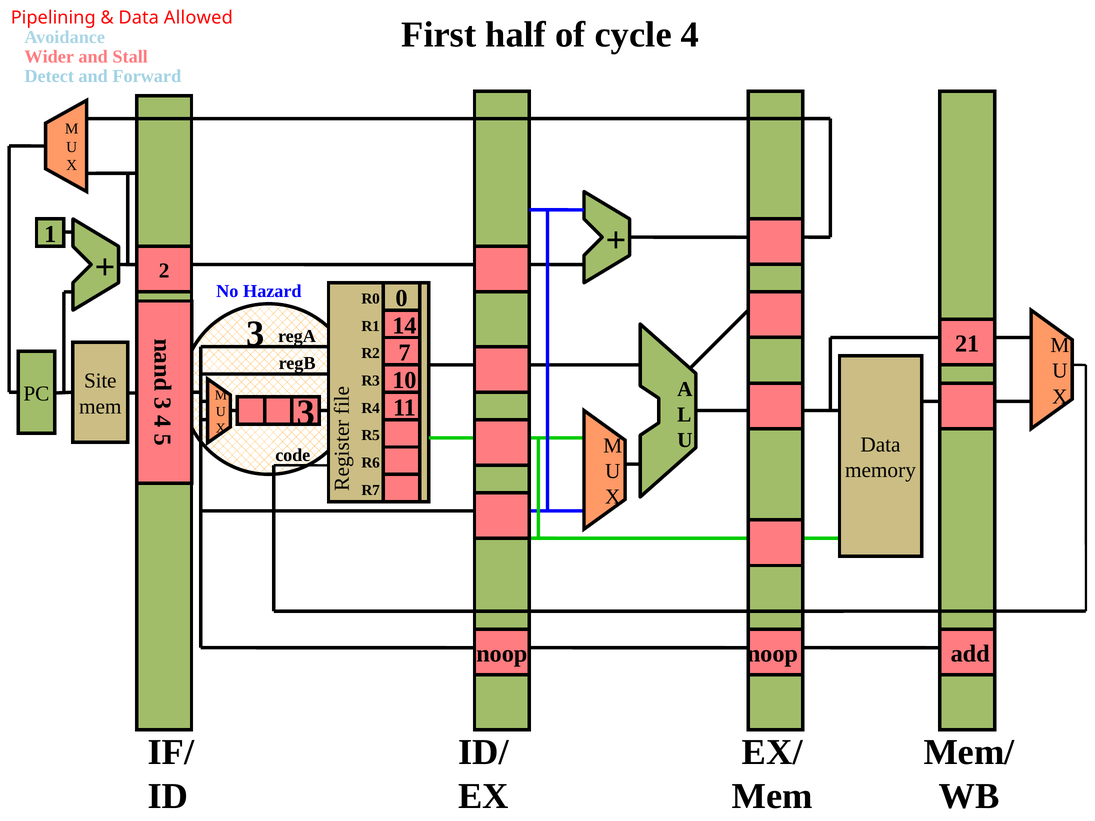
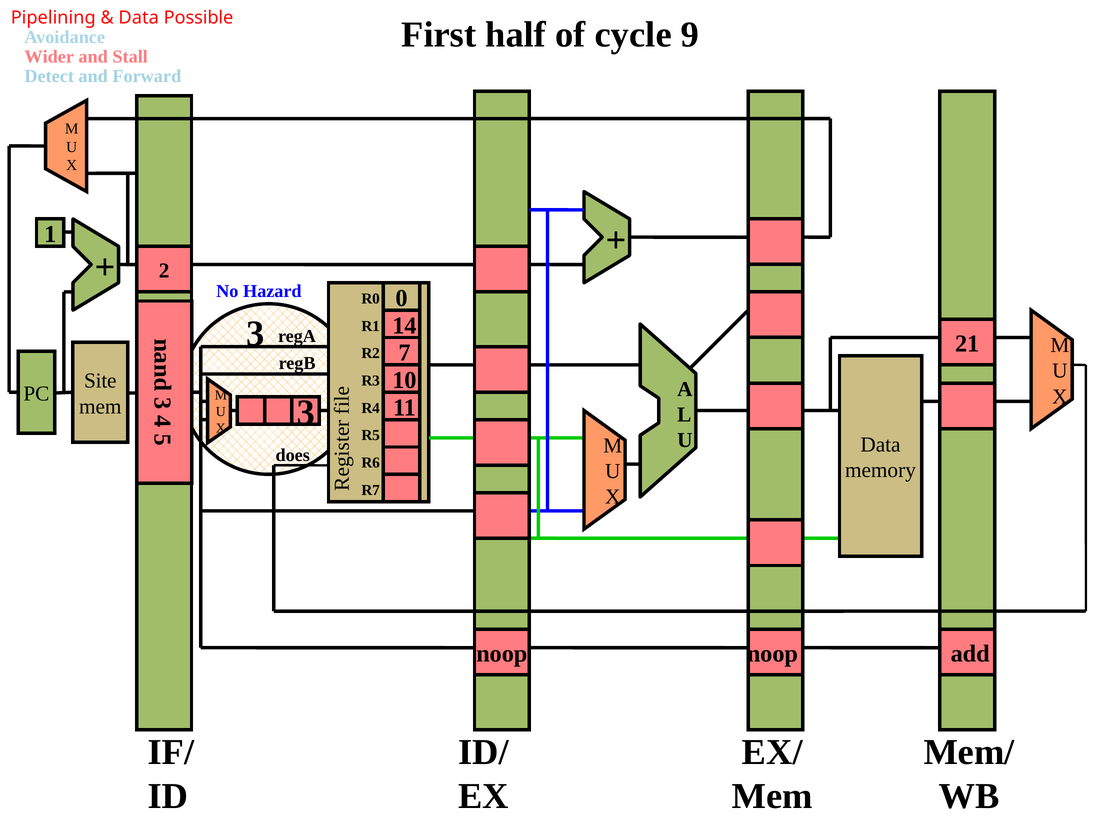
Allowed: Allowed -> Possible (199, 18)
cycle 4: 4 -> 9 (690, 35)
code: code -> does (293, 456)
